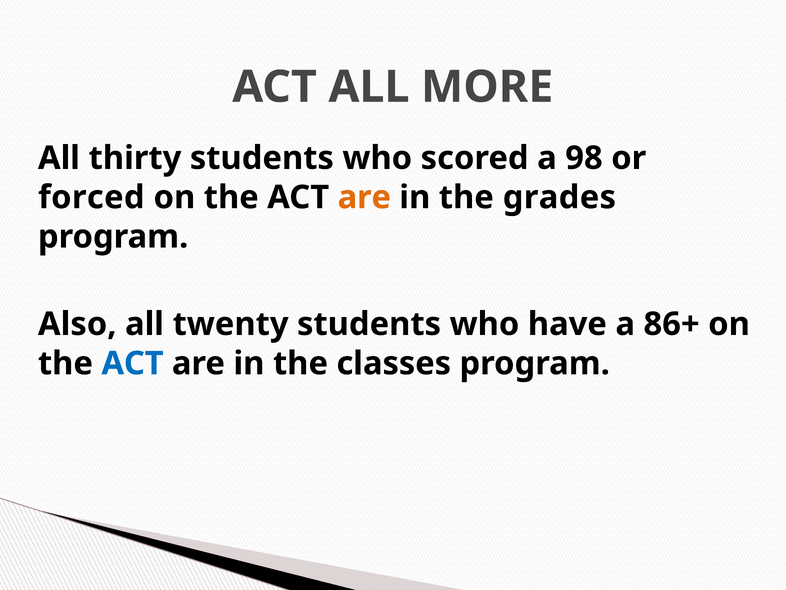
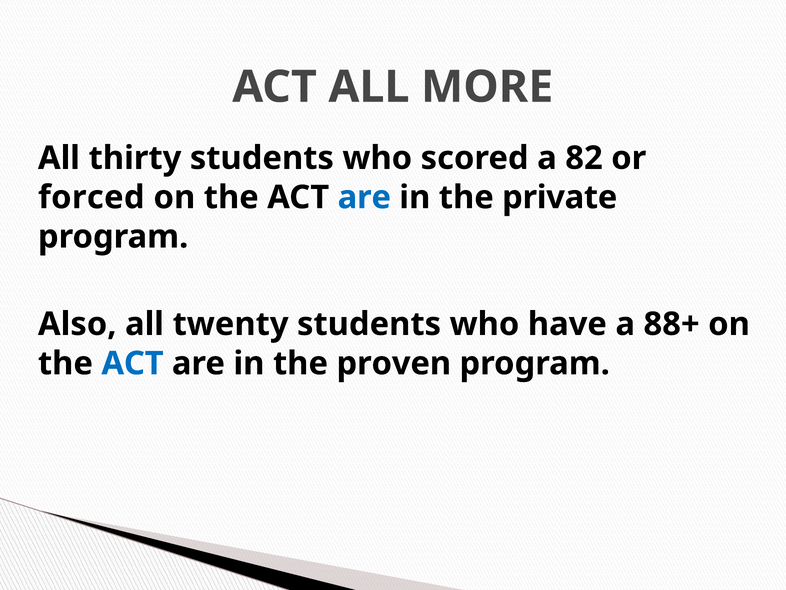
98: 98 -> 82 (584, 158)
are colour: orange -> blue (364, 197)
grades: grades -> private (560, 197)
86+: 86+ -> 88+ (672, 324)
classes: classes -> proven (394, 363)
